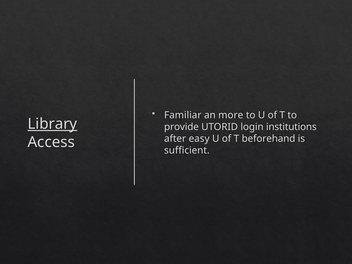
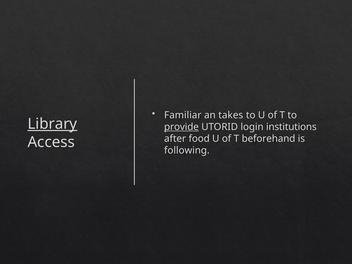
more: more -> takes (231, 115)
provide underline: none -> present (181, 127)
easy: easy -> food (199, 139)
sufficient: sufficient -> following (187, 150)
